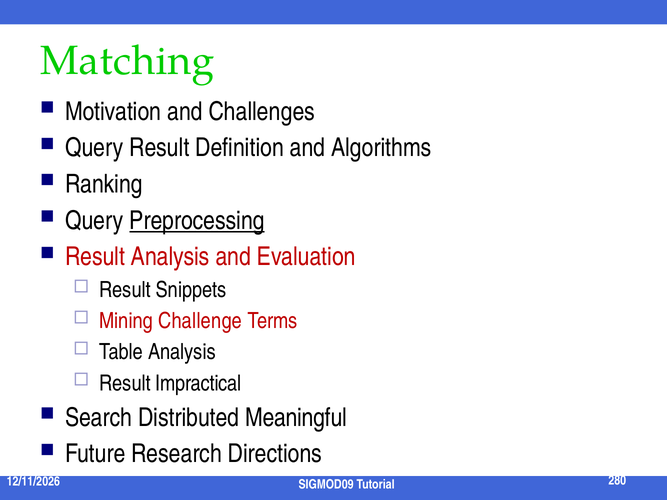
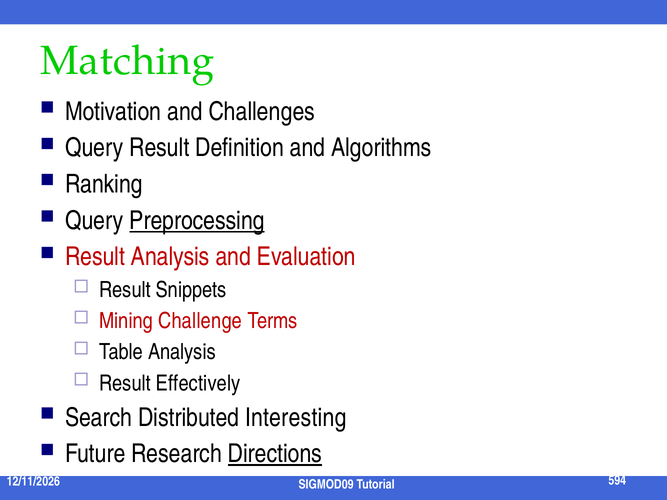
Impractical: Impractical -> Effectively (198, 383)
Meaningful: Meaningful -> Interesting (296, 418)
Directions underline: none -> present (275, 454)
280: 280 -> 594 (617, 481)
